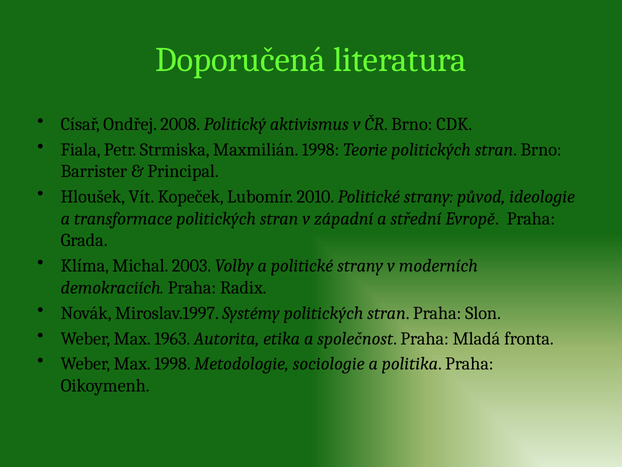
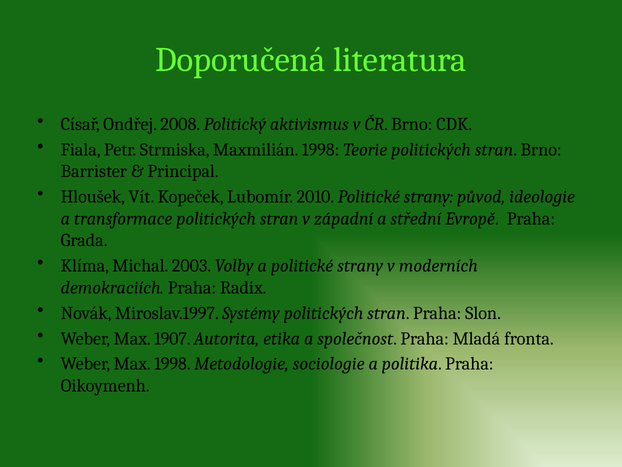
1963: 1963 -> 1907 (172, 338)
